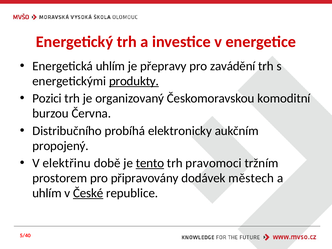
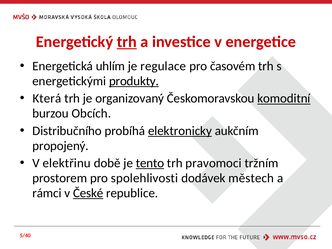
trh underline: none -> present (127, 42)
přepravy: přepravy -> regulace (163, 66)
zavádění: zavádění -> časovém (233, 66)
Pozici: Pozici -> Která (47, 98)
komoditní underline: none -> present (284, 98)
Června: Června -> Obcích (91, 113)
elektronicky underline: none -> present (180, 131)
připravovány: připravovány -> spolehlivosti (145, 178)
uhlím: uhlím -> rámci (47, 193)
